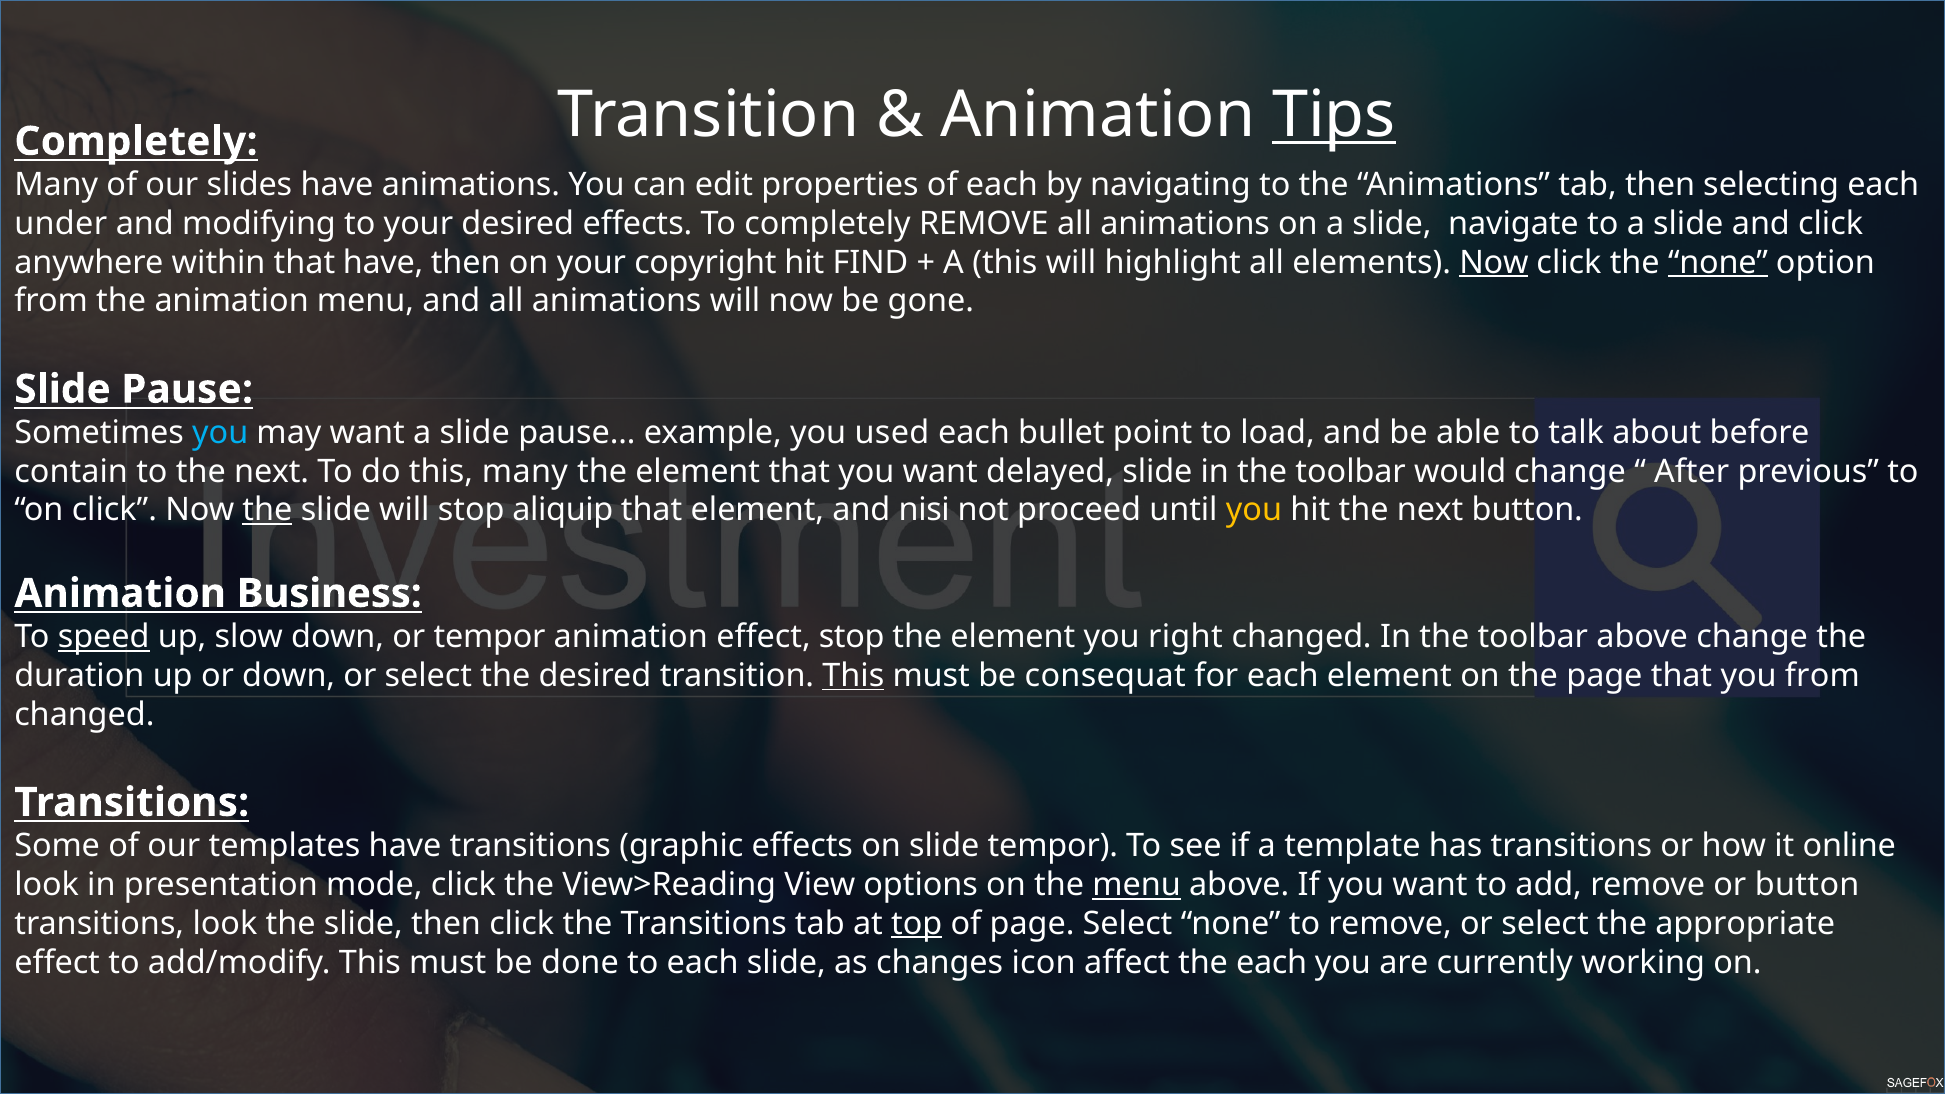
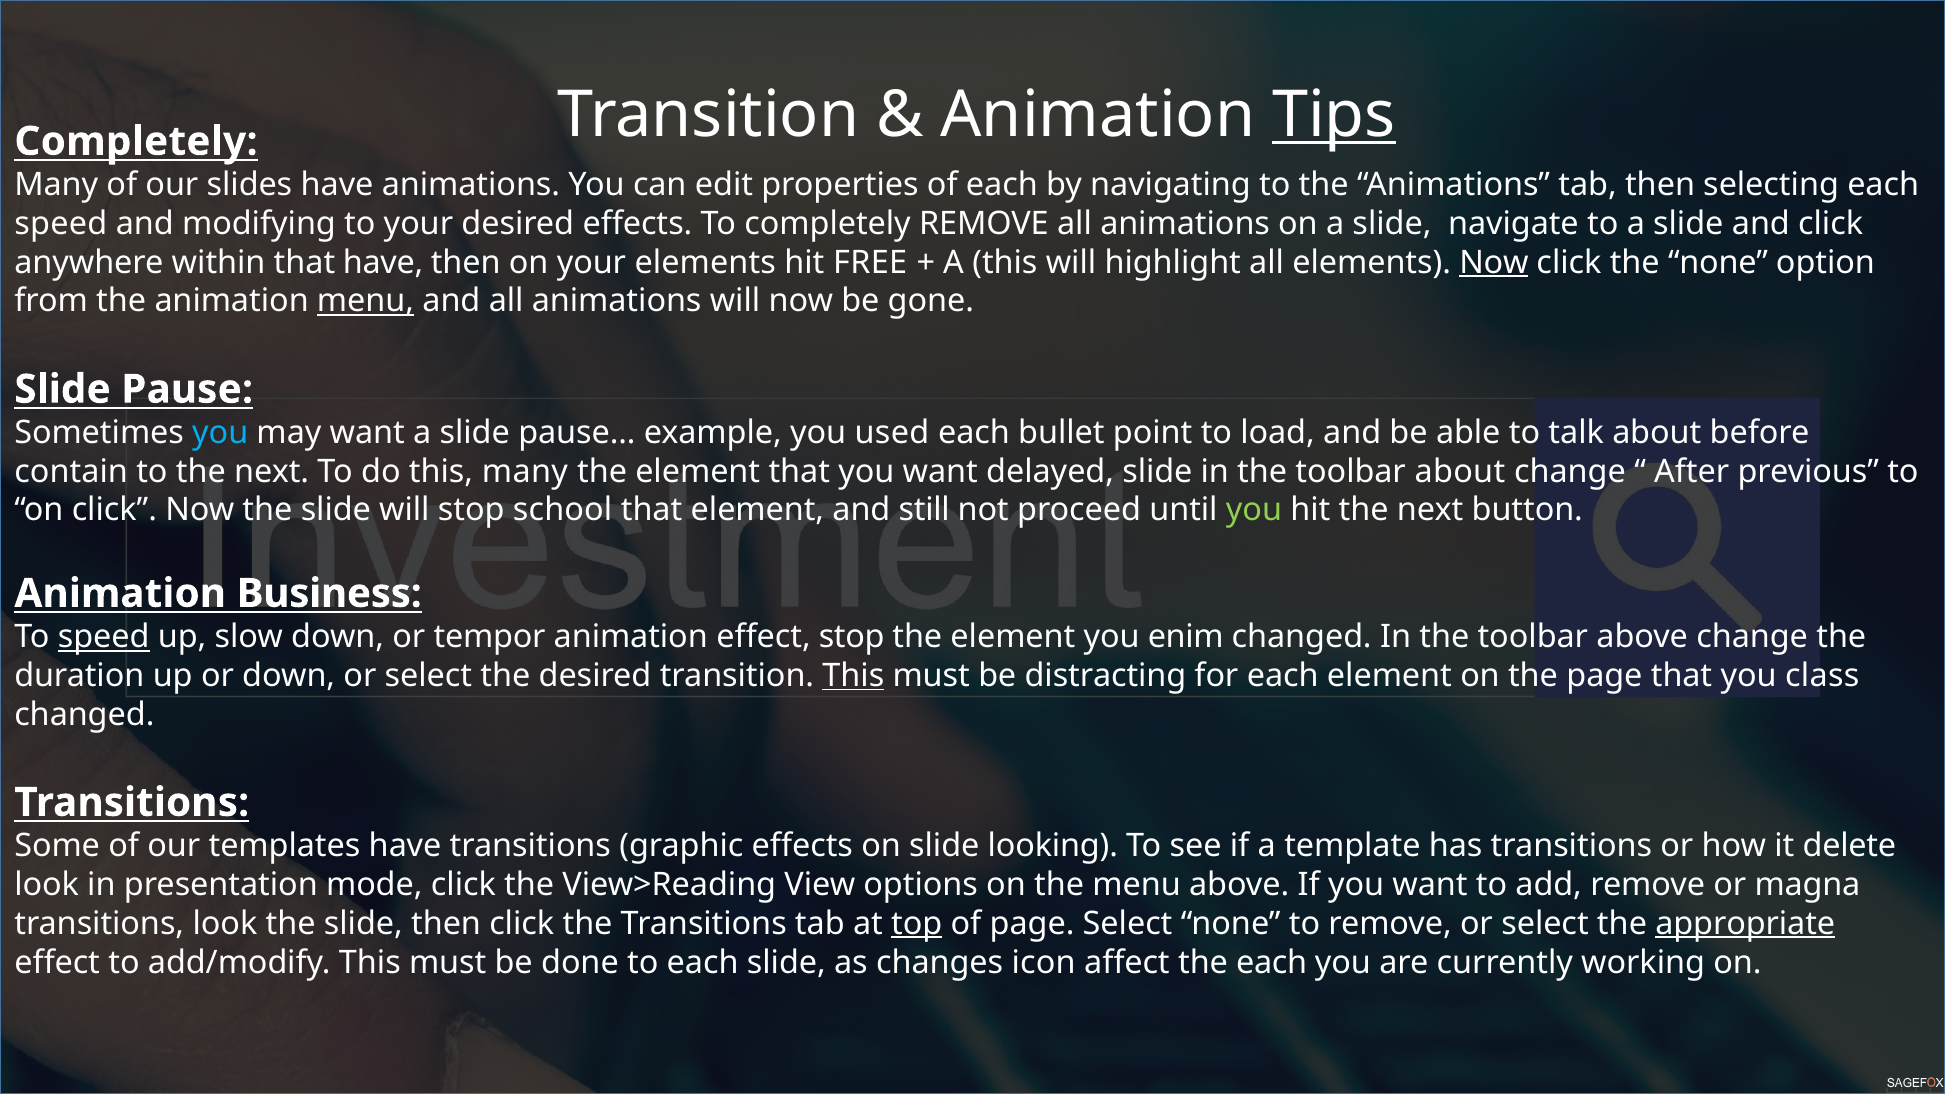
under: under -> speed (61, 224)
your copyright: copyright -> elements (705, 262)
FIND: FIND -> FREE (870, 262)
none underline: present -> none (1718, 262)
menu underline: none -> present (366, 301)
toolbar would: would -> about (1460, 471)
the underline: present -> none (267, 510)
aliquip: aliquip -> school (563, 510)
nisi: nisi -> still (924, 510)
you colour: yellow -> light green (1254, 510)
right: right -> enim (1186, 637)
consequat: consequat -> distracting (1105, 676)
you from: from -> class (1822, 676)
slide tempor: tempor -> looking (1053, 846)
online: online -> delete (1849, 846)
menu underline: present -> none (1137, 885)
or button: button -> magna (1807, 885)
appropriate underline: none -> present (1745, 924)
